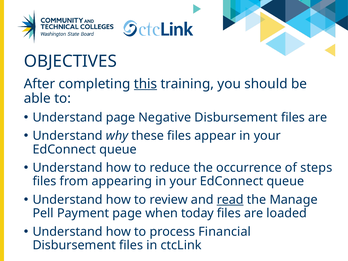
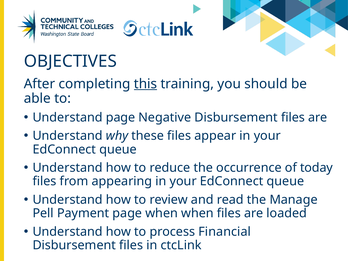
steps: steps -> today (316, 168)
read underline: present -> none (230, 200)
when today: today -> when (197, 213)
